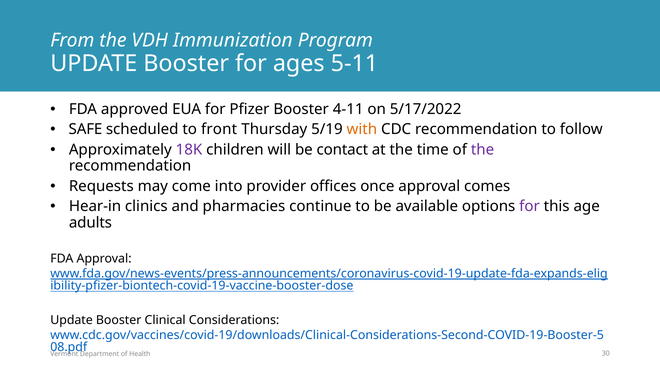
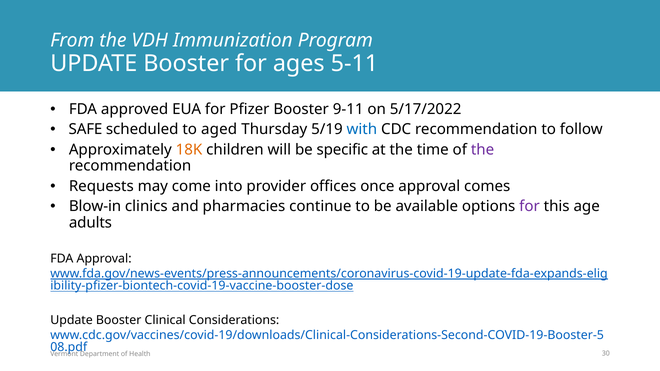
4-11: 4-11 -> 9-11 (348, 109)
front: front -> aged (219, 130)
with colour: orange -> blue (362, 130)
18K colour: purple -> orange (189, 150)
contact: contact -> specific (342, 150)
Hear-in: Hear-in -> Blow-in (95, 207)
